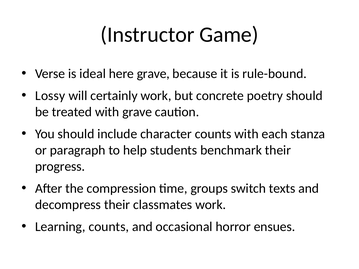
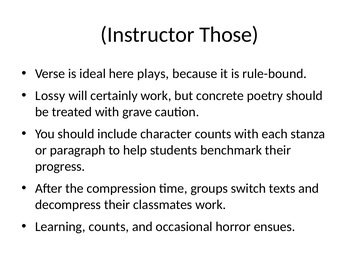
Game: Game -> Those (229, 35)
here grave: grave -> plays (153, 74)
